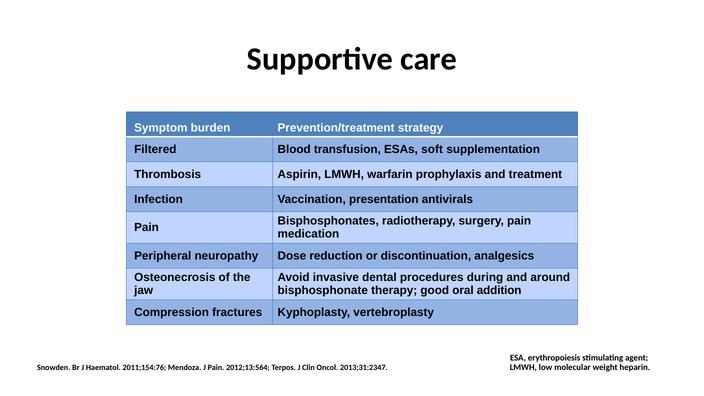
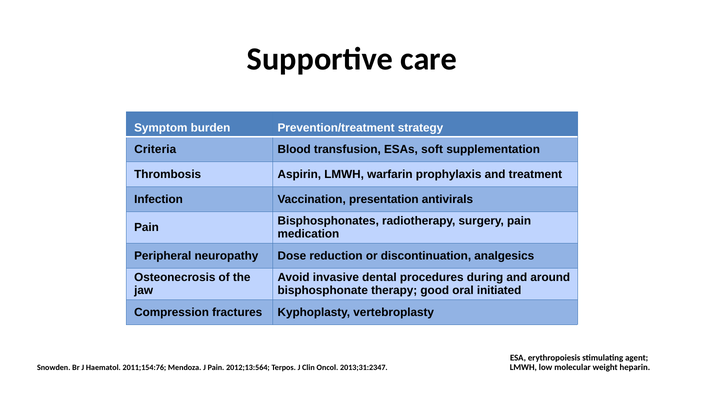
Filtered: Filtered -> Criteria (155, 149)
addition: addition -> initiated (499, 290)
